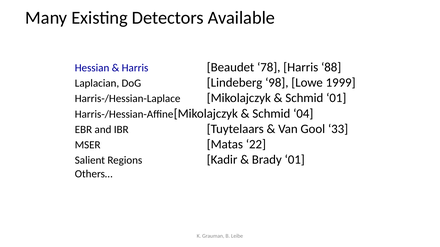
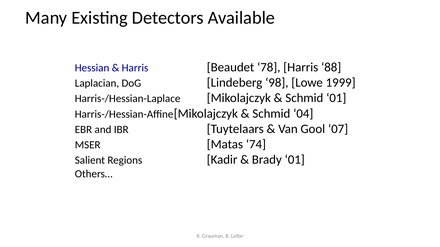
33: 33 -> 07 (338, 129)
22: 22 -> 74 (256, 144)
